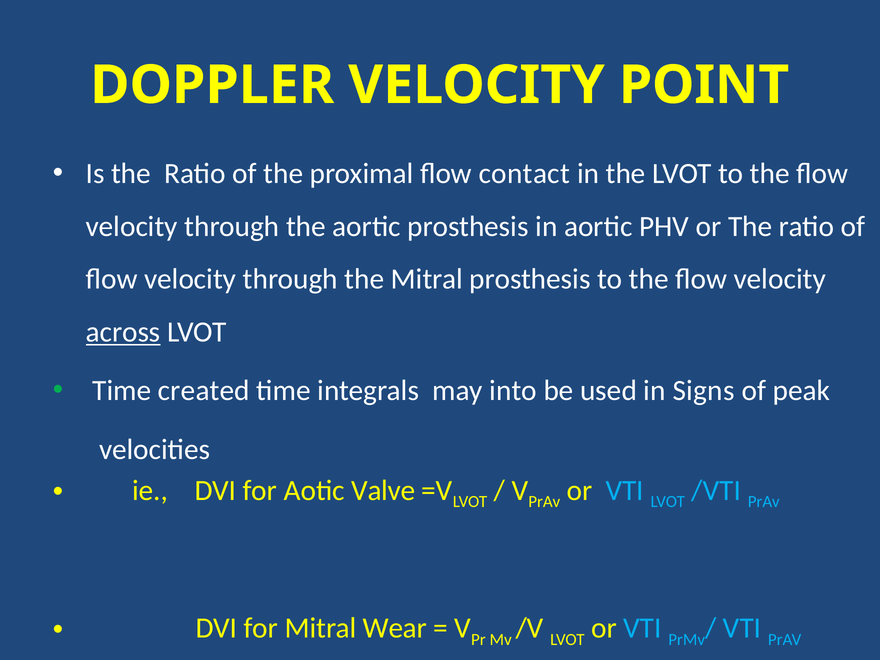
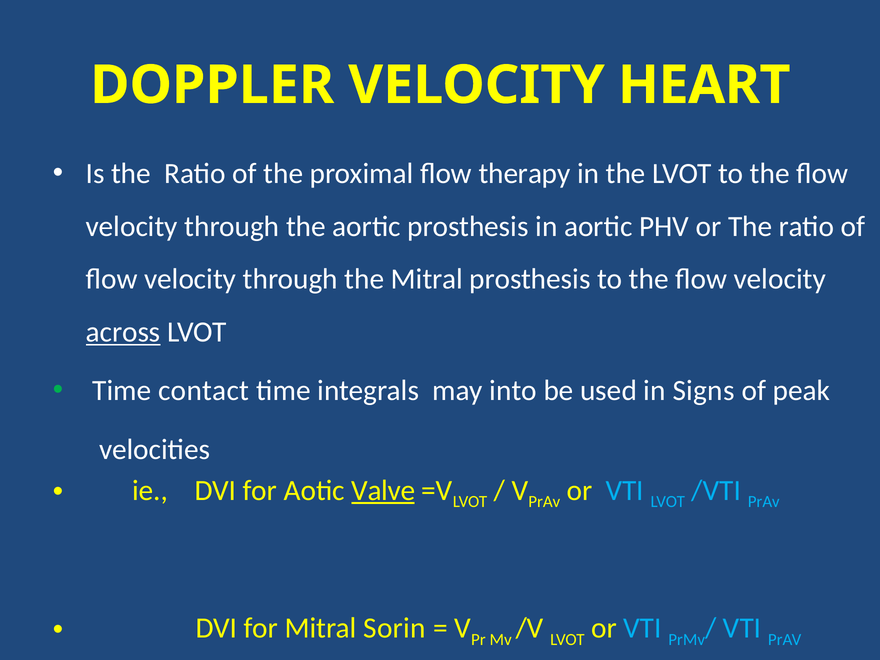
POINT: POINT -> HEART (704, 85)
contact: contact -> therapy (525, 174)
created: created -> contact (204, 391)
Valve underline: none -> present (383, 490)
Wear: Wear -> Sorin (395, 628)
